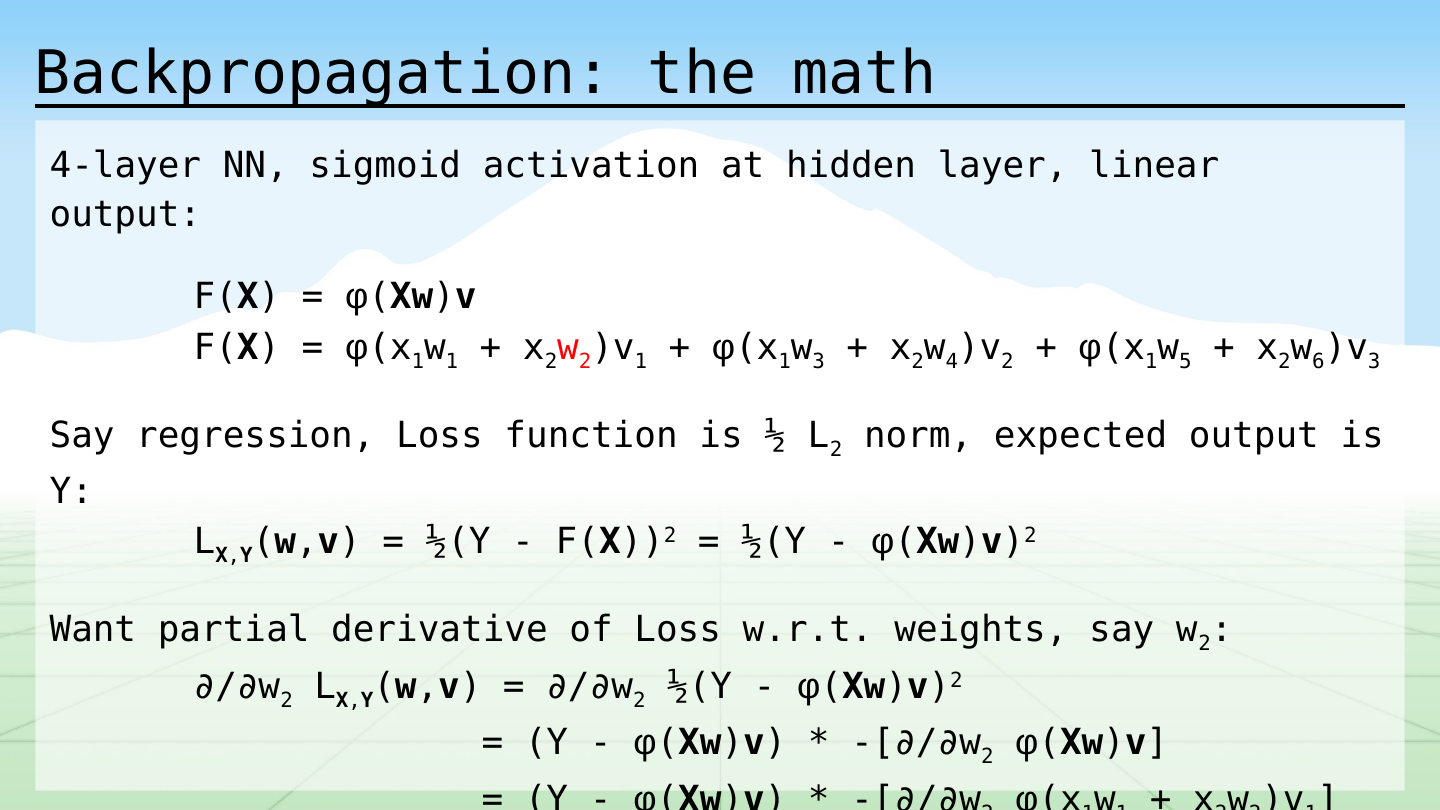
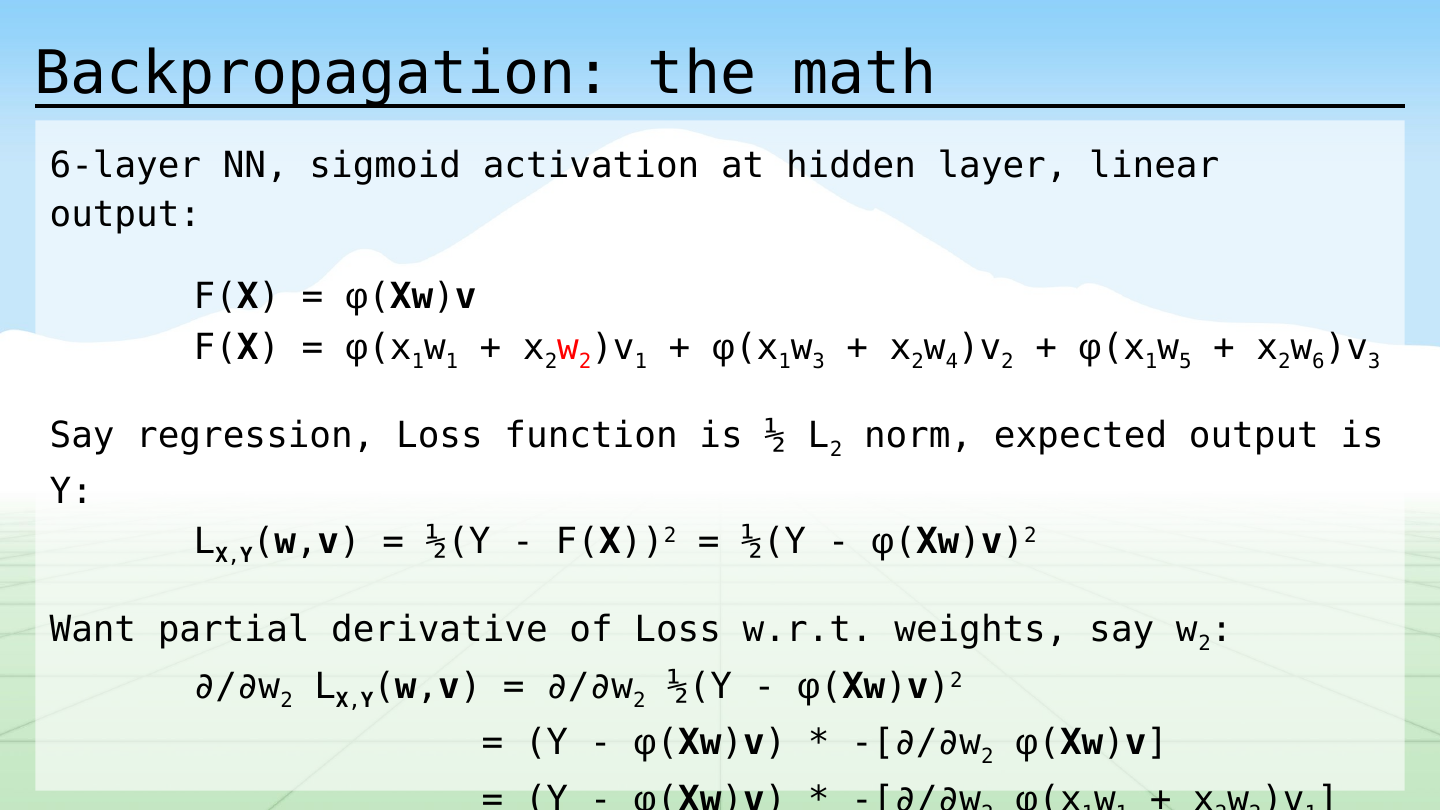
4-layer: 4-layer -> 6-layer (125, 165)
